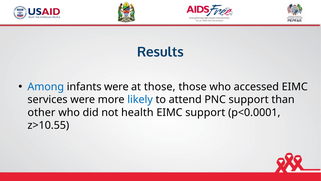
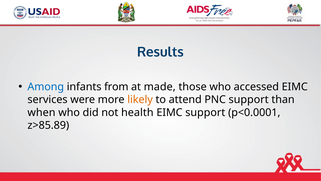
infants were: were -> from (116, 87)
at those: those -> made (160, 87)
likely colour: blue -> orange (140, 99)
other: other -> when (41, 112)
z>10.55: z>10.55 -> z>85.89 (48, 125)
